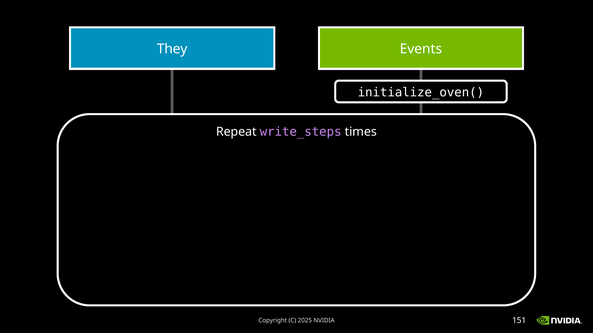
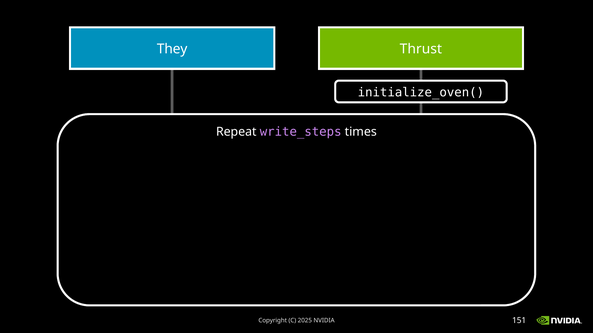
Events: Events -> Thrust (421, 49)
